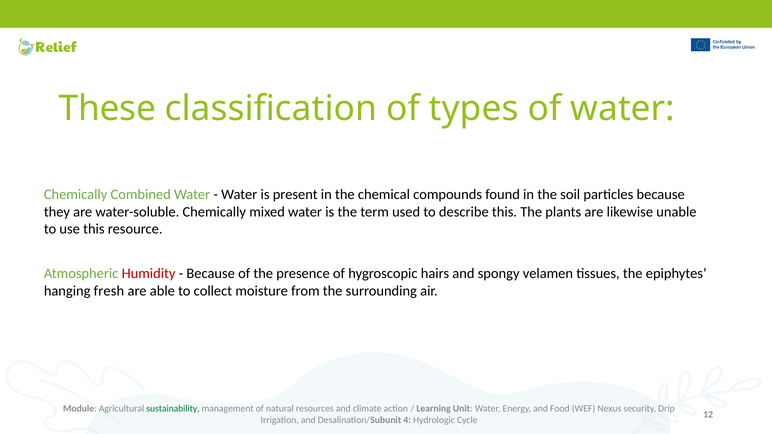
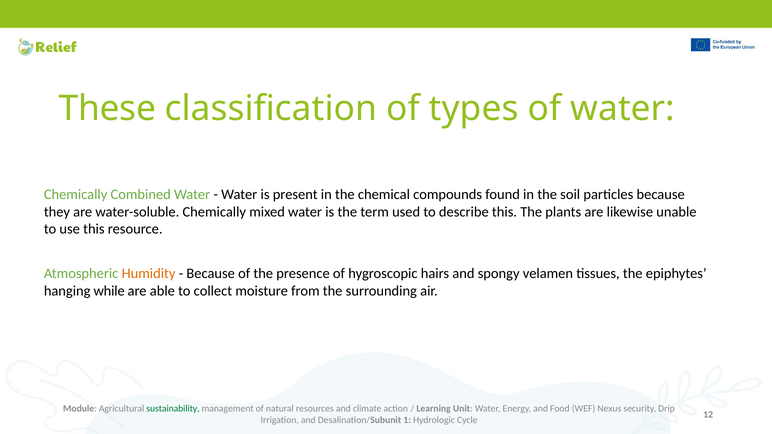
Humidity colour: red -> orange (149, 274)
fresh: fresh -> while (109, 291)
4: 4 -> 1 (407, 420)
